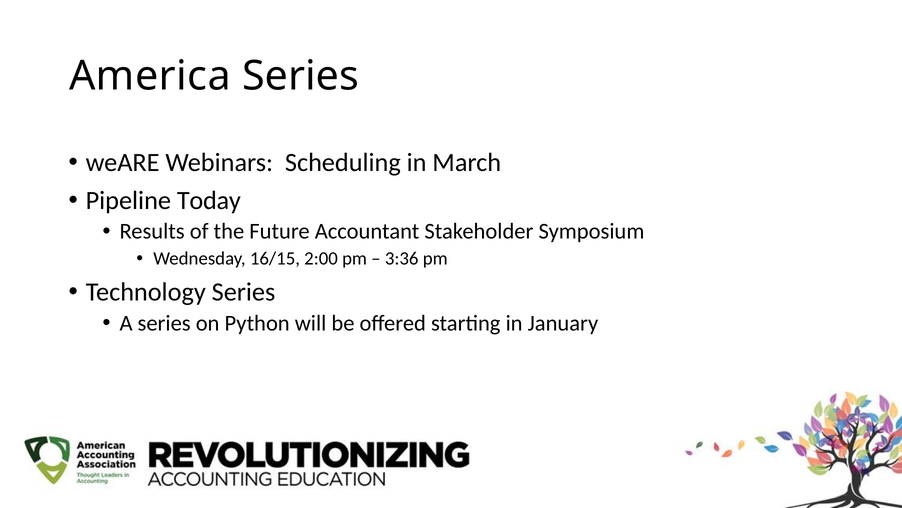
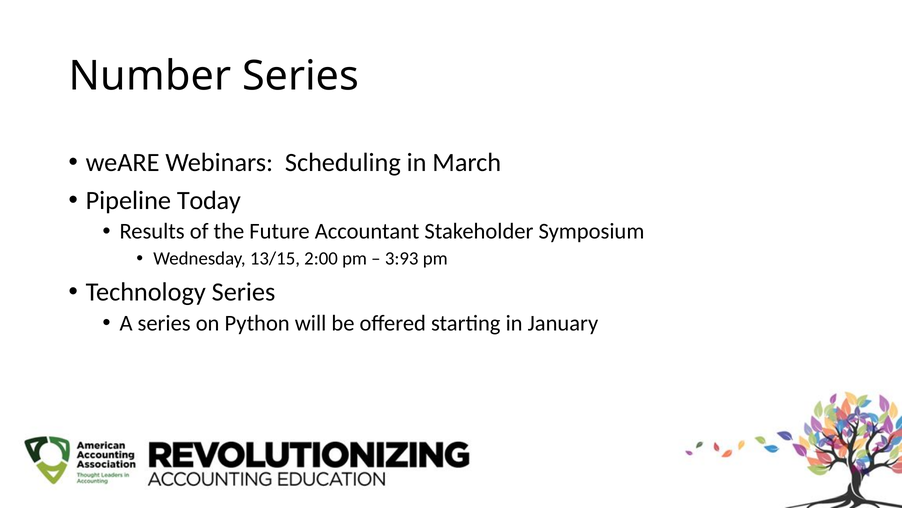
America: America -> Number (150, 76)
16/15: 16/15 -> 13/15 (275, 258)
3:36: 3:36 -> 3:93 (402, 258)
